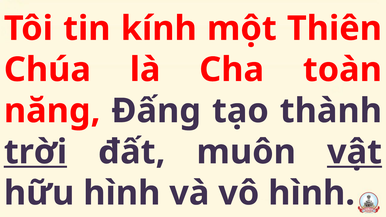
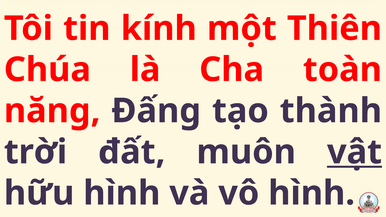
trời underline: present -> none (36, 152)
